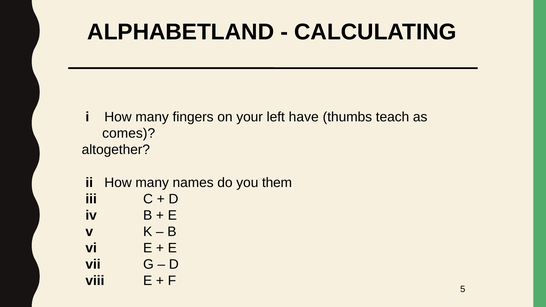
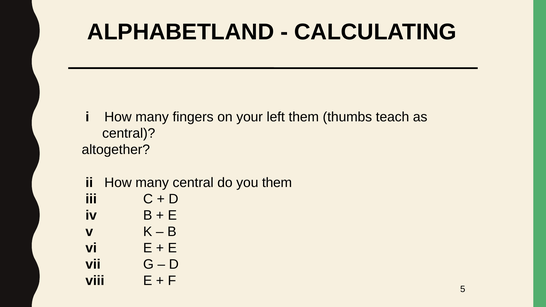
left have: have -> them (304, 117)
comes: comes -> central (129, 133)
many names: names -> central (193, 183)
